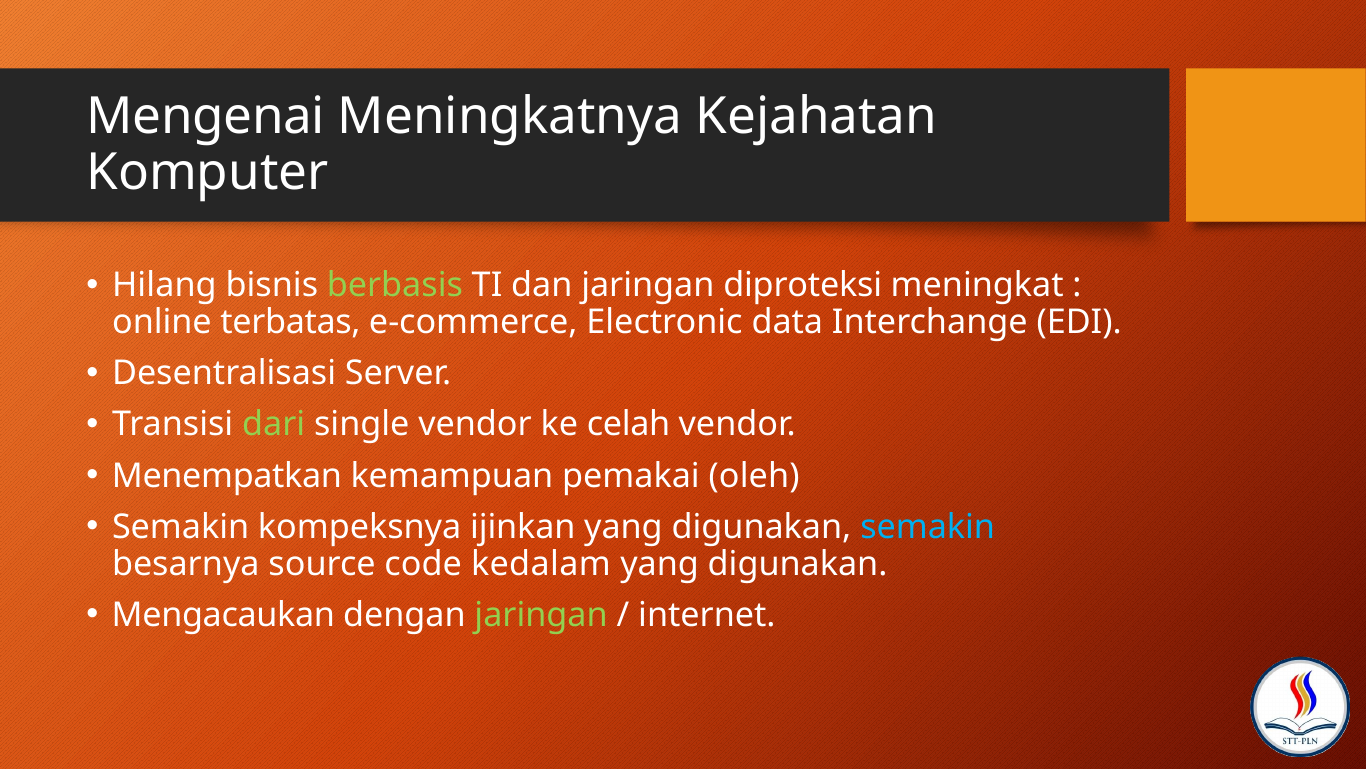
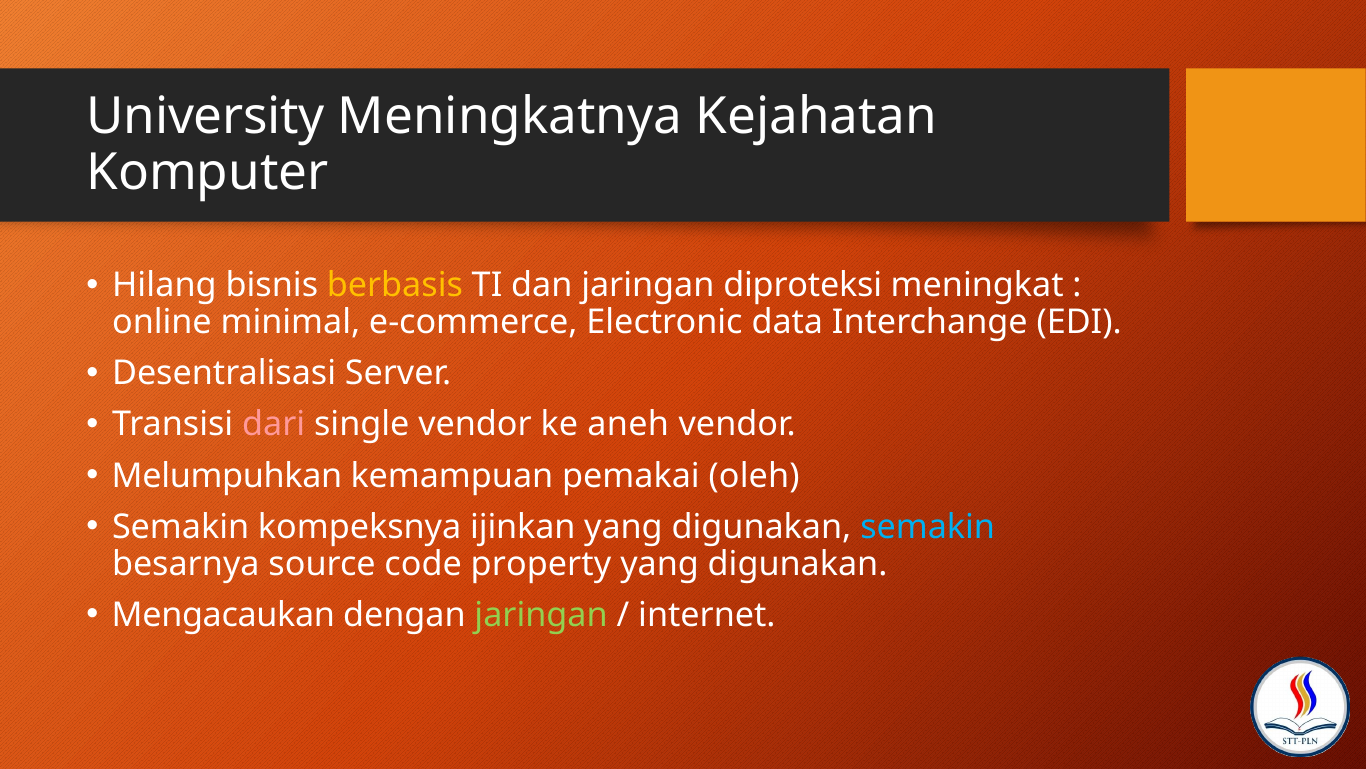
Mengenai: Mengenai -> University (206, 117)
berbasis colour: light green -> yellow (395, 285)
terbatas: terbatas -> minimal (290, 322)
dari colour: light green -> pink (274, 424)
celah: celah -> aneh (628, 424)
Menempatkan: Menempatkan -> Melumpuhkan (227, 475)
kedalam: kedalam -> property (541, 563)
